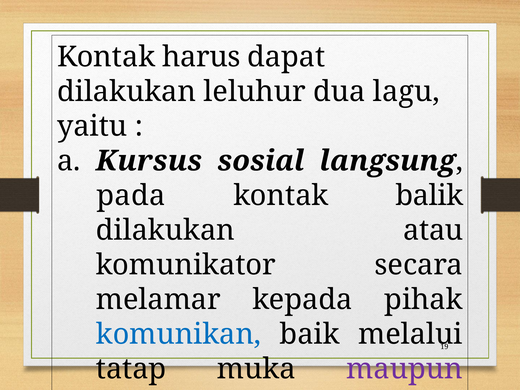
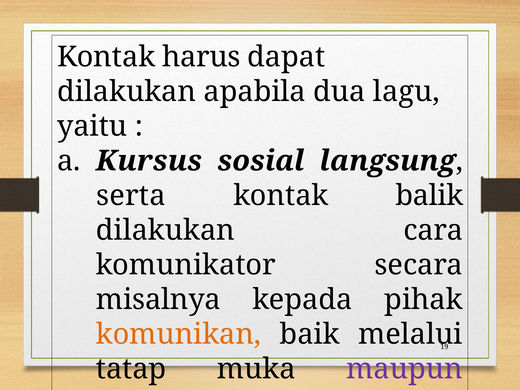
leluhur: leluhur -> apabila (255, 92)
pada: pada -> serta (131, 196)
atau: atau -> cara (433, 230)
melamar: melamar -> misalnya (158, 300)
komunikan colour: blue -> orange (179, 334)
